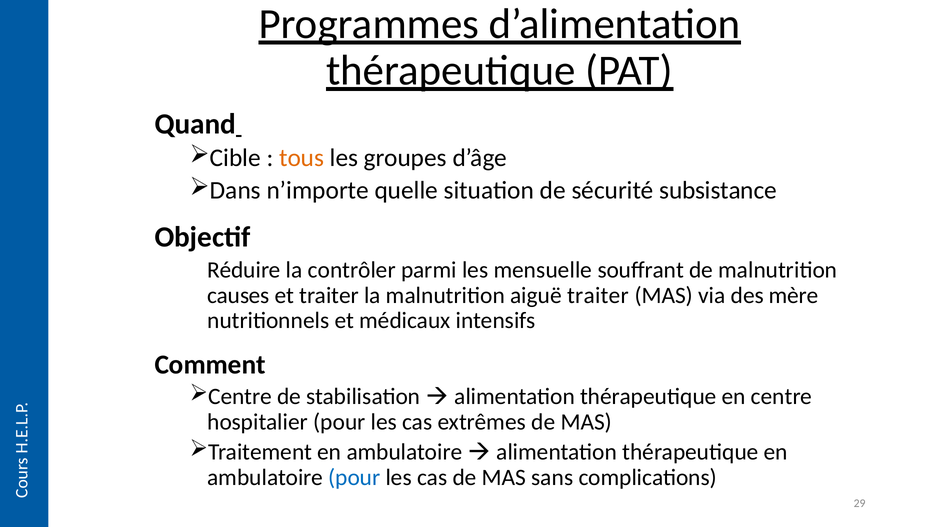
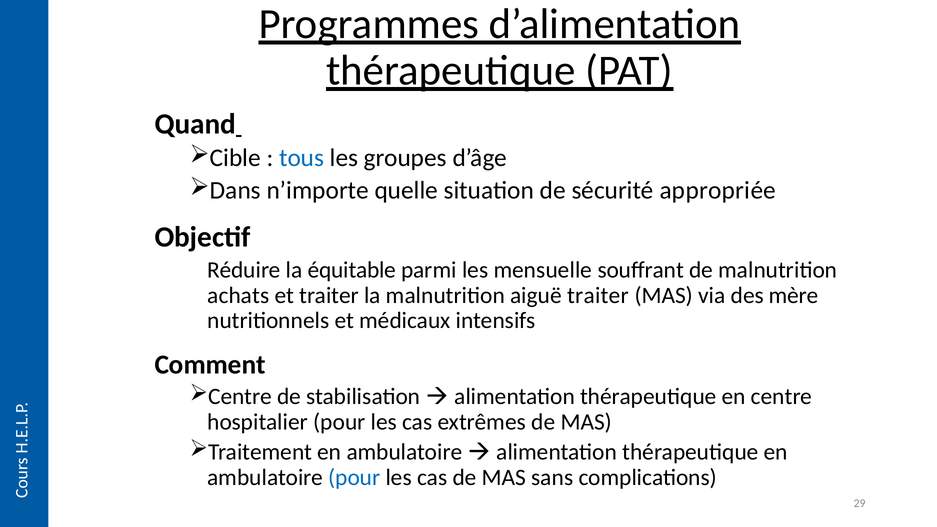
tous colour: orange -> blue (302, 158)
subsistance: subsistance -> appropriée (718, 190)
contrôler: contrôler -> équitable (352, 270)
causes: causes -> achats (238, 295)
